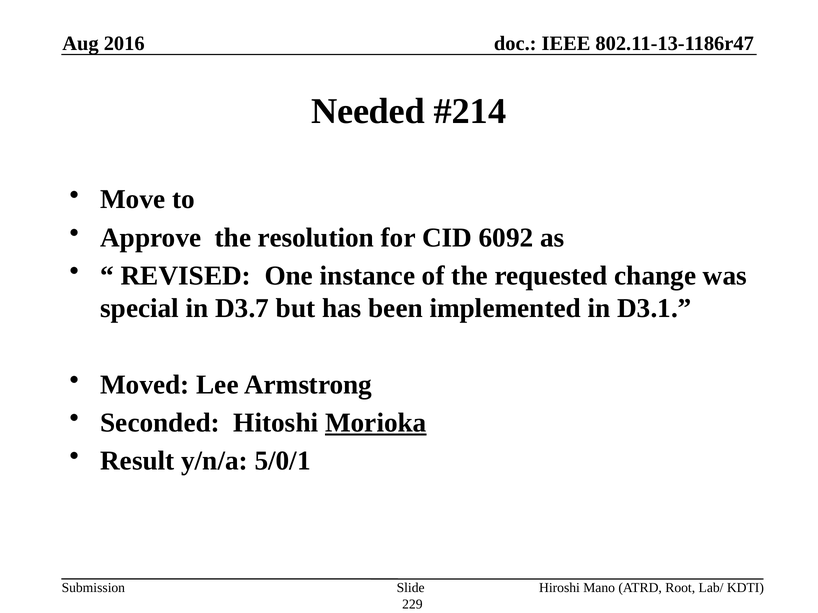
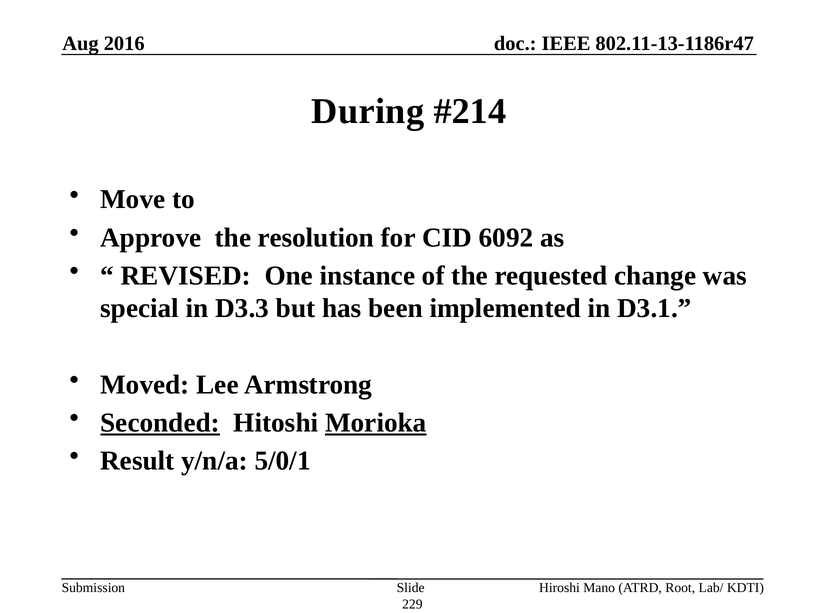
Needed: Needed -> During (368, 112)
D3.7: D3.7 -> D3.3 (242, 309)
Seconded underline: none -> present (160, 423)
